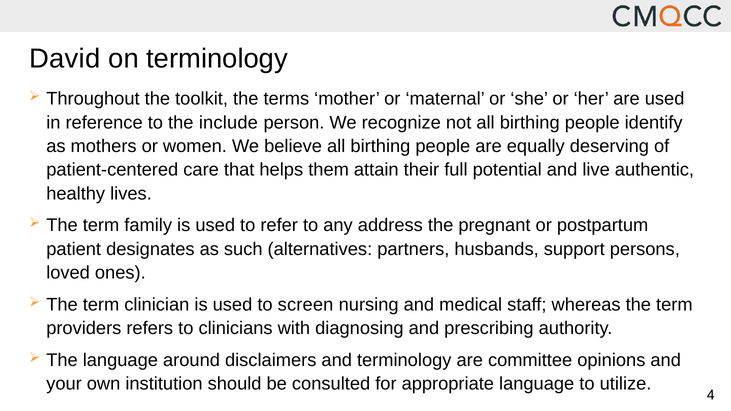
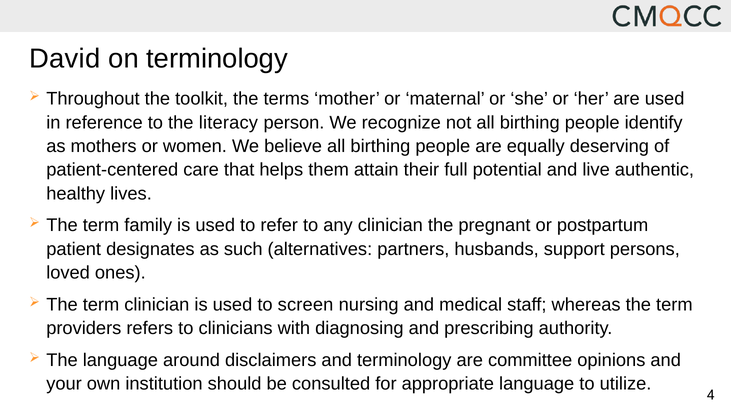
include: include -> literacy (228, 123)
any address: address -> clinician (390, 226)
